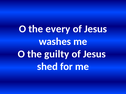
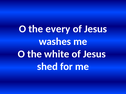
guilty: guilty -> white (57, 54)
